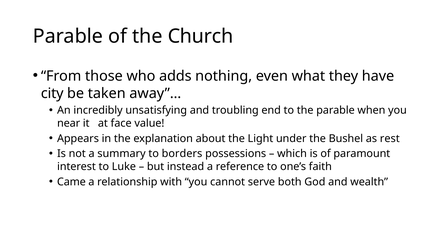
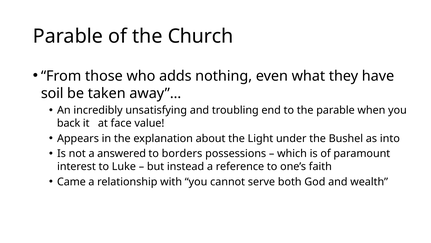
city: city -> soil (52, 93)
near: near -> back (69, 123)
rest: rest -> into (390, 138)
summary: summary -> answered (122, 153)
